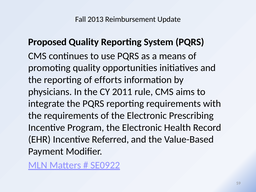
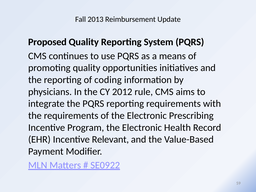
efforts: efforts -> coding (108, 80)
2011: 2011 -> 2012 (122, 92)
Referred: Referred -> Relevant (110, 139)
